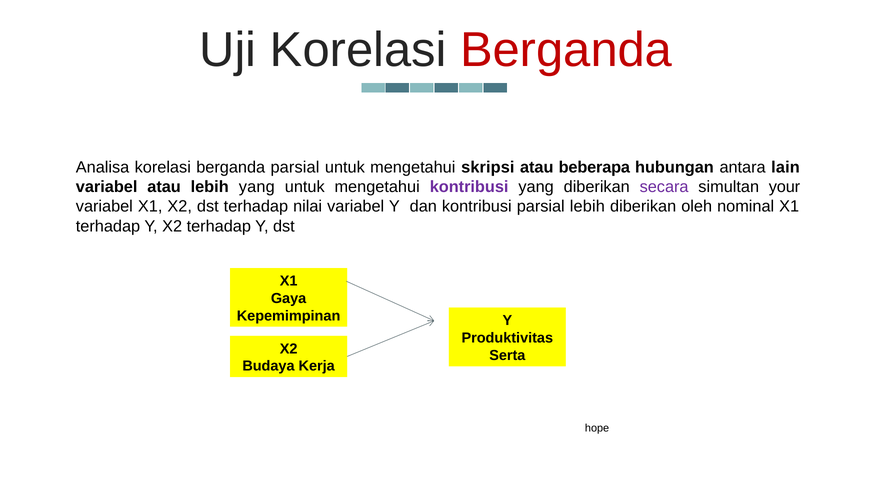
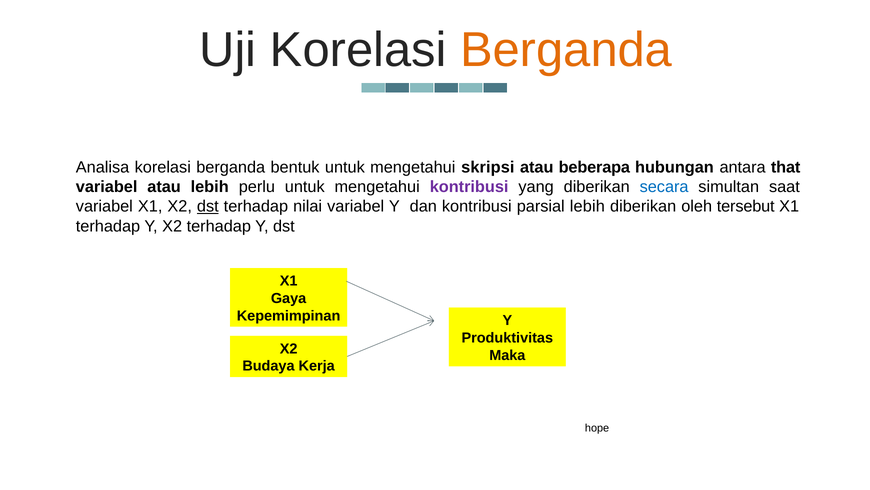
Berganda colour: red -> orange (566, 50)
berganda parsial: parsial -> bentuk (295, 167)
antara lain: lain -> that (786, 167)
lebih yang: yang -> perlu (257, 187)
secara colour: purple -> blue (664, 187)
simultan your: your -> saat (784, 187)
dst underline: none -> present (208, 206)
nominal: nominal -> tersebut (746, 206)
Serta: Serta -> Maka (507, 355)
